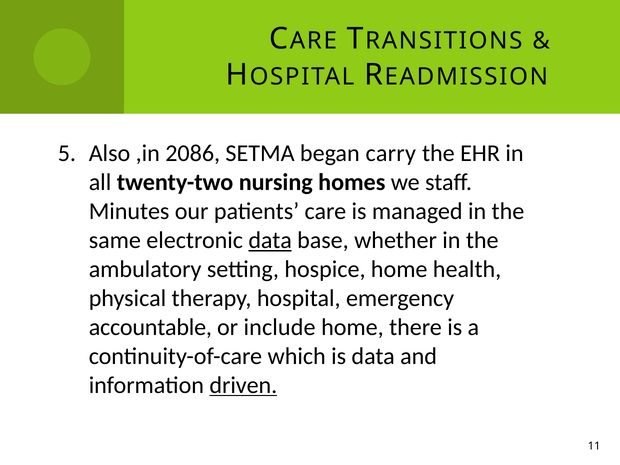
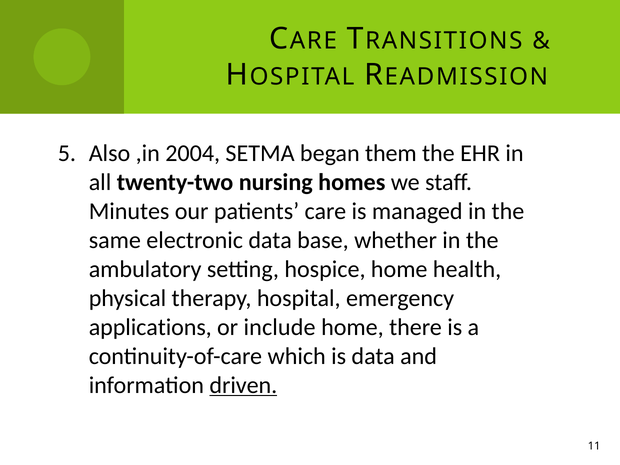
2086: 2086 -> 2004 (193, 154)
carry: carry -> them (391, 154)
data underline: present -> none (270, 240)
accountable: accountable -> applications (150, 327)
